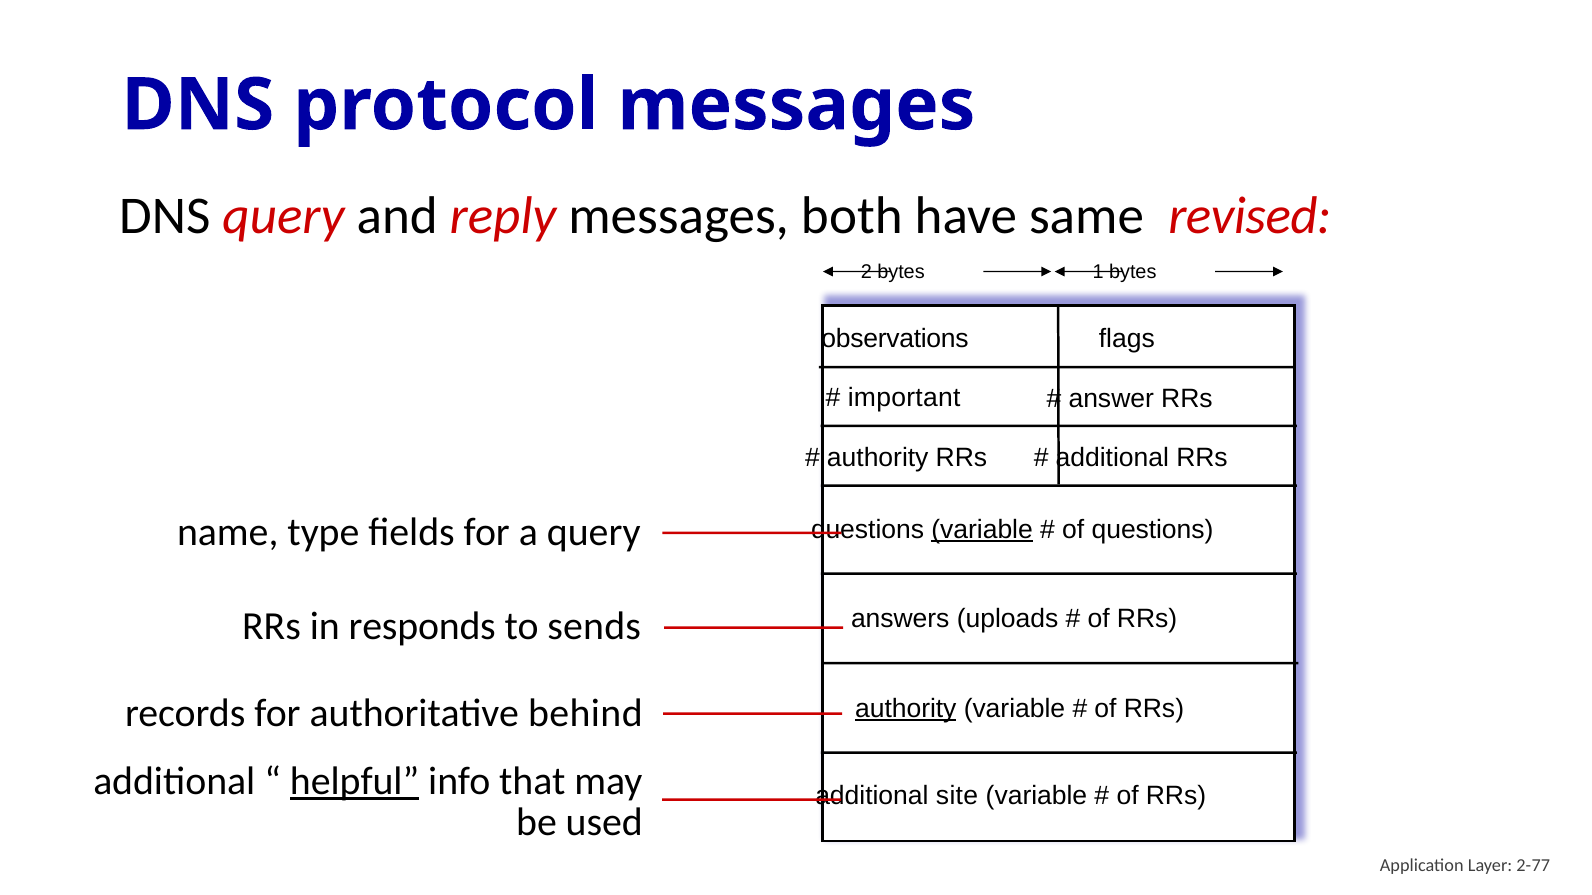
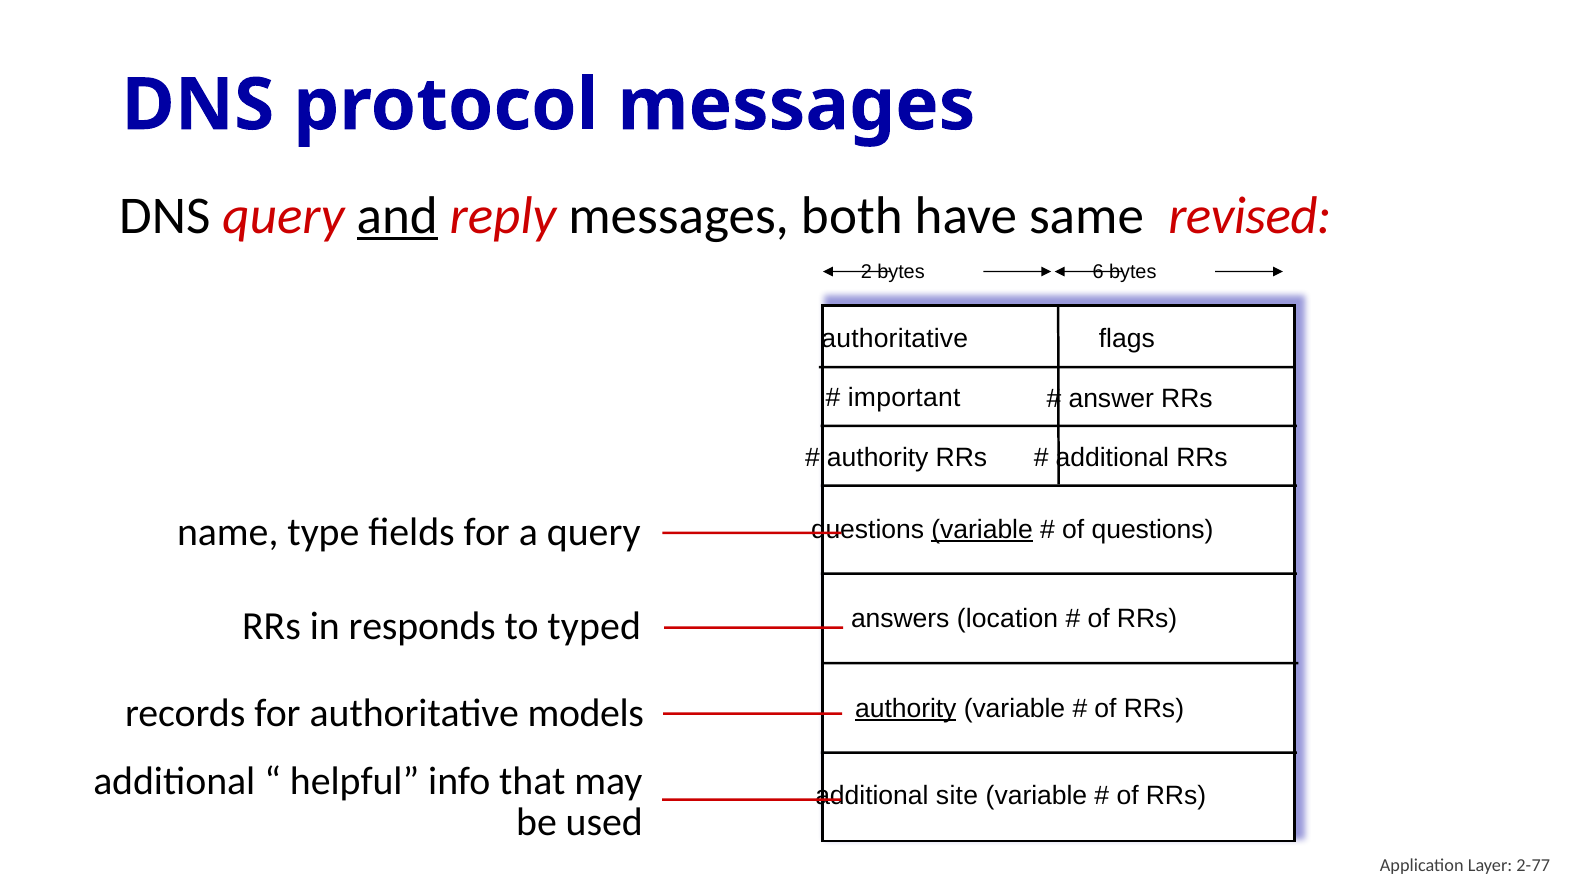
and underline: none -> present (397, 216)
1: 1 -> 6 (1098, 272)
observations: observations -> authoritative (895, 338)
uploads: uploads -> location (1007, 620)
sends: sends -> typed (594, 627)
behind: behind -> models (586, 714)
helpful underline: present -> none (355, 782)
